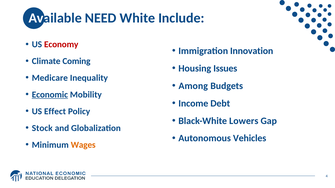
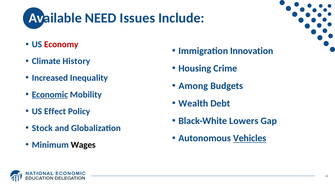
White: White -> Issues (137, 18)
Coming: Coming -> History (76, 61)
Issues: Issues -> Crime (225, 69)
Medicare: Medicare -> Increased (50, 78)
Income: Income -> Wealth (193, 104)
Vehicles underline: none -> present (250, 139)
Wages colour: orange -> black (83, 145)
